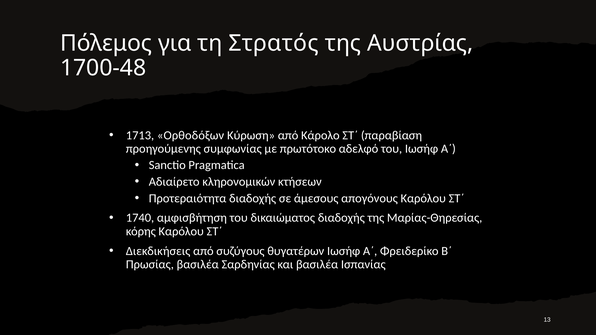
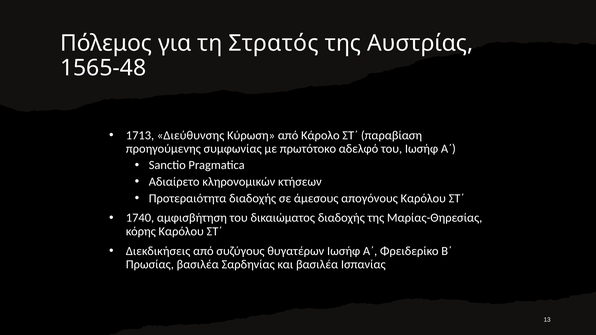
1700-48: 1700-48 -> 1565-48 (103, 68)
Ορθοδόξων: Ορθοδόξων -> Διεύθυνσης (191, 135)
